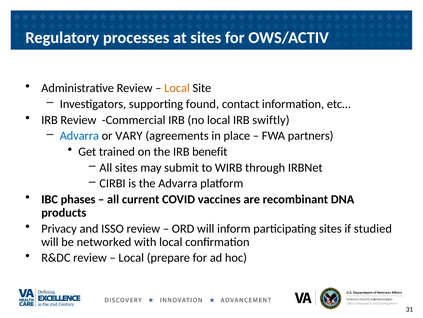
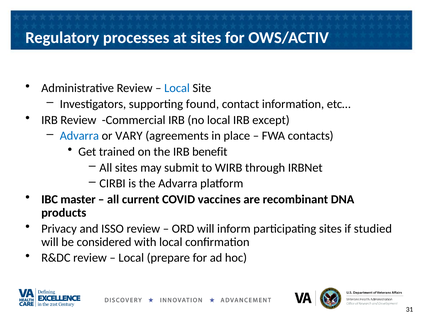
Local colour: orange -> blue (177, 88)
swiftly: swiftly -> except (271, 120)
partners: partners -> contacts (311, 136)
phases: phases -> master (78, 199)
networked: networked -> considered (104, 241)
